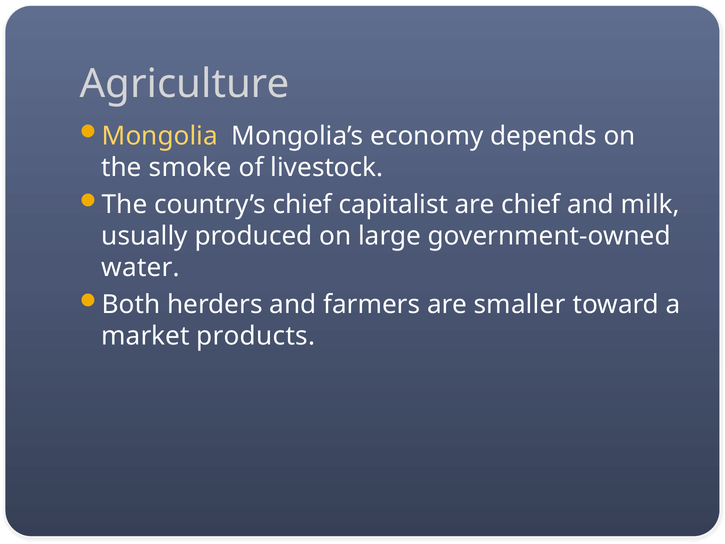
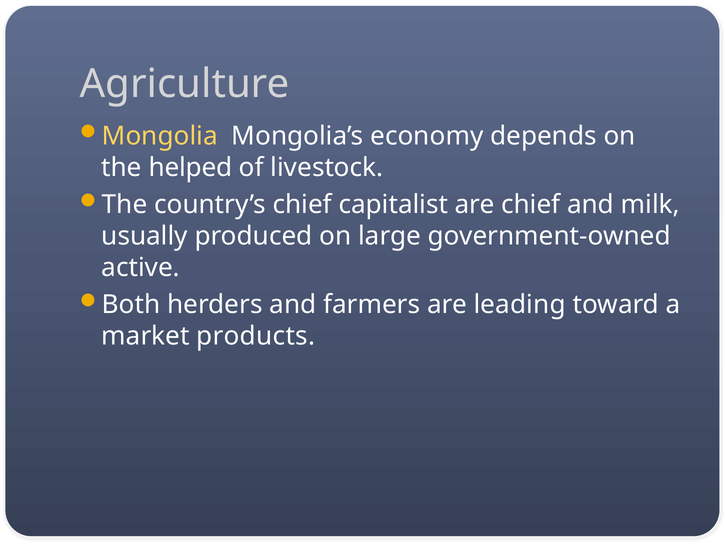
smoke: smoke -> helped (190, 167)
water: water -> active (141, 267)
smaller: smaller -> leading (520, 305)
